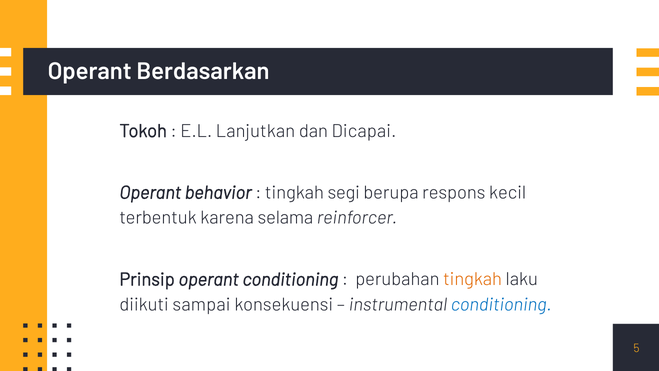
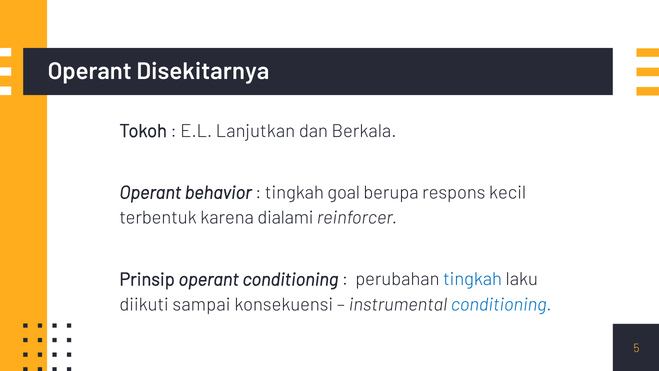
Berdasarkan: Berdasarkan -> Disekitarnya (203, 71)
Dicapai: Dicapai -> Berkala (364, 131)
segi: segi -> goal (344, 192)
selama: selama -> dialami (285, 218)
tingkah colour: orange -> blue (473, 279)
